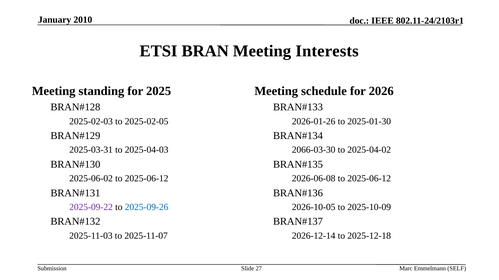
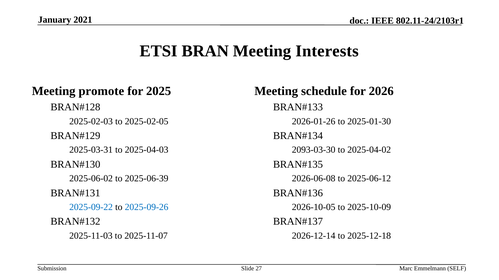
2010: 2010 -> 2021 (83, 20)
standing: standing -> promote (101, 91)
2066-03-30: 2066-03-30 -> 2093-03-30 (314, 150)
2025-06-02 to 2025-06-12: 2025-06-12 -> 2025-06-39 (147, 179)
2025-09-22 colour: purple -> blue (91, 208)
